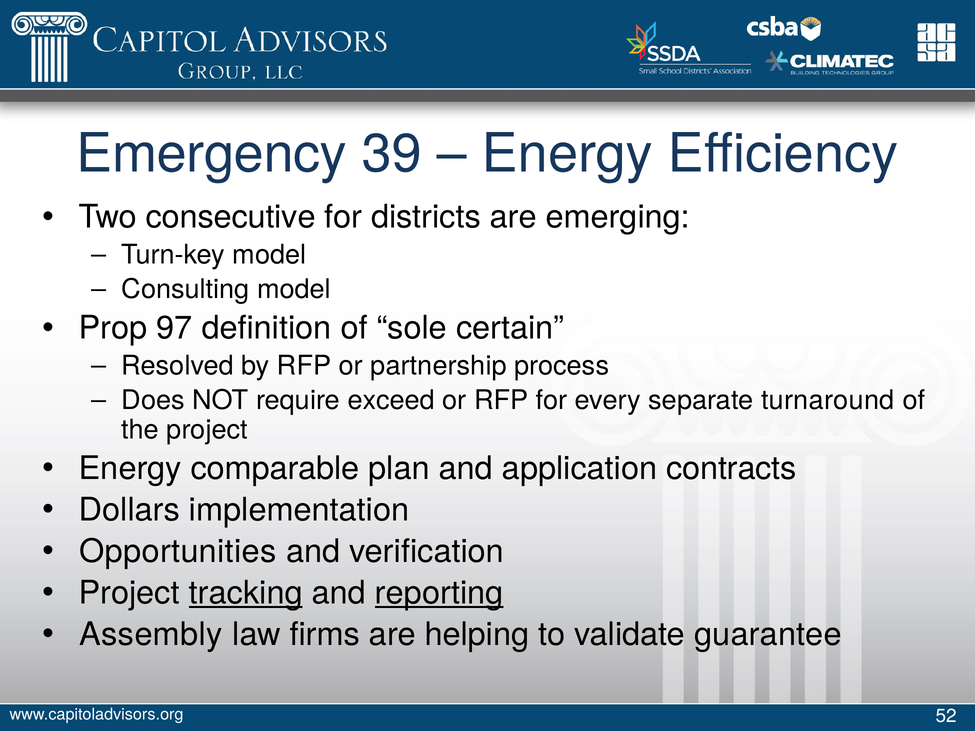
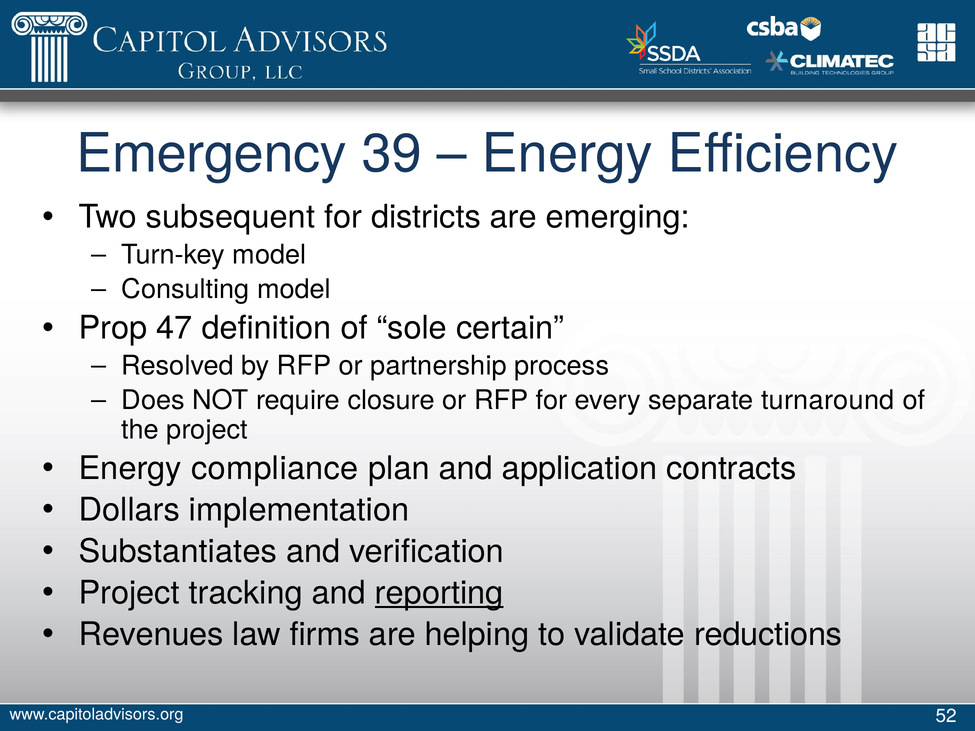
consecutive: consecutive -> subsequent (231, 217)
97: 97 -> 47 (174, 328)
exceed: exceed -> closure (391, 401)
comparable: comparable -> compliance (275, 468)
Opportunities: Opportunities -> Substantiates (178, 552)
tracking underline: present -> none (246, 593)
Assembly: Assembly -> Revenues (151, 635)
guarantee: guarantee -> reductions (768, 635)
